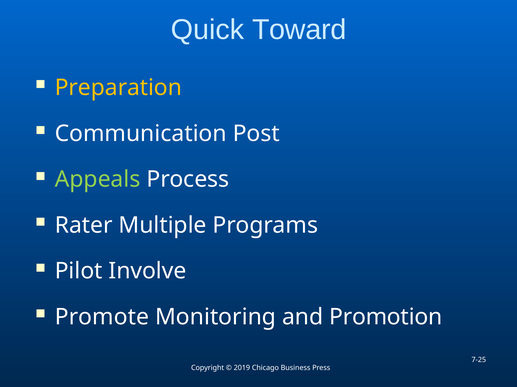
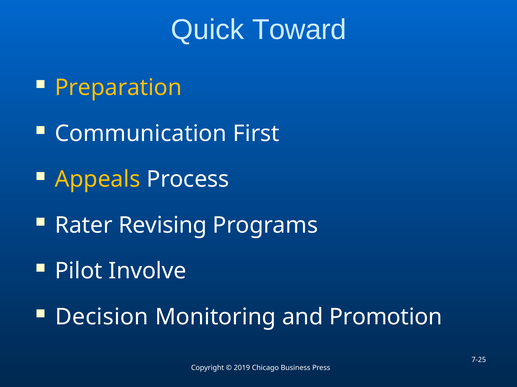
Post: Post -> First (256, 134)
Appeals colour: light green -> yellow (98, 180)
Multiple: Multiple -> Revising (163, 226)
Promote: Promote -> Decision (102, 318)
